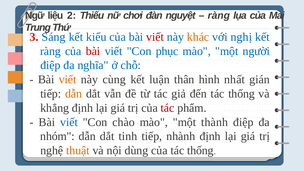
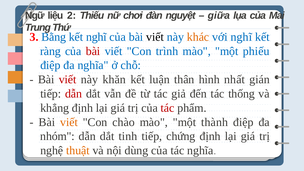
ràng: ràng -> giữa (219, 15)
Sáng: Sáng -> Bằng (54, 37)
kết kiểu: kiểu -> nghĩ (96, 37)
viết colour: red -> black (155, 37)
với nghị: nghị -> nghĩ (241, 37)
phục: phục -> trình (167, 51)
người: người -> phiếu (256, 51)
viết colour: orange -> red (68, 80)
cùng: cùng -> khăn (114, 80)
dẫn colour: orange -> red (74, 94)
viết colour: blue -> orange (69, 122)
nhành: nhành -> chứng (181, 136)
của tác thống: thống -> nghĩa (200, 151)
